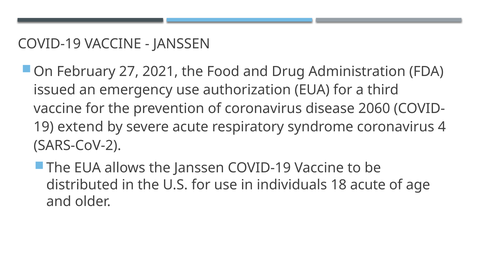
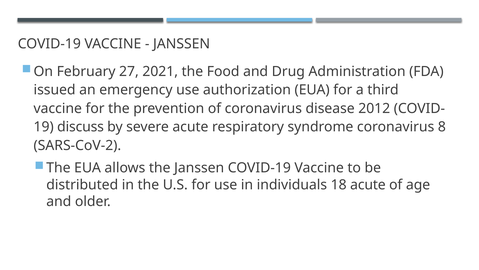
2060: 2060 -> 2012 (374, 108)
extend: extend -> discuss (81, 127)
4: 4 -> 8 (442, 127)
